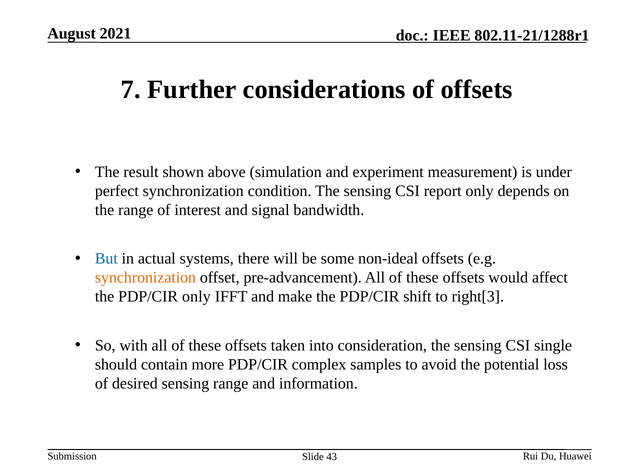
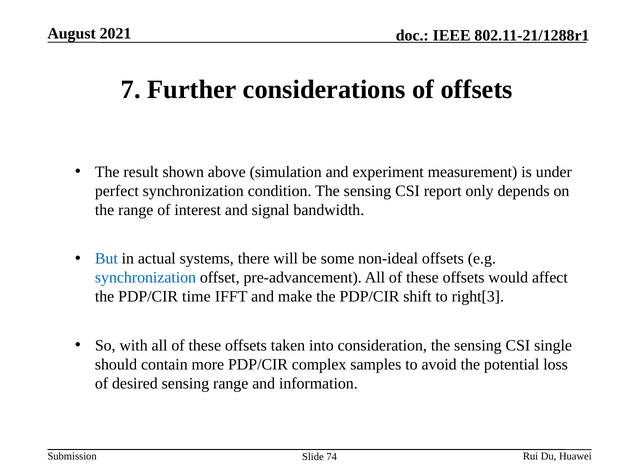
synchronization colour: orange -> blue (145, 277)
PDP/CIR only: only -> time (196, 296)
43: 43 -> 74 (332, 456)
